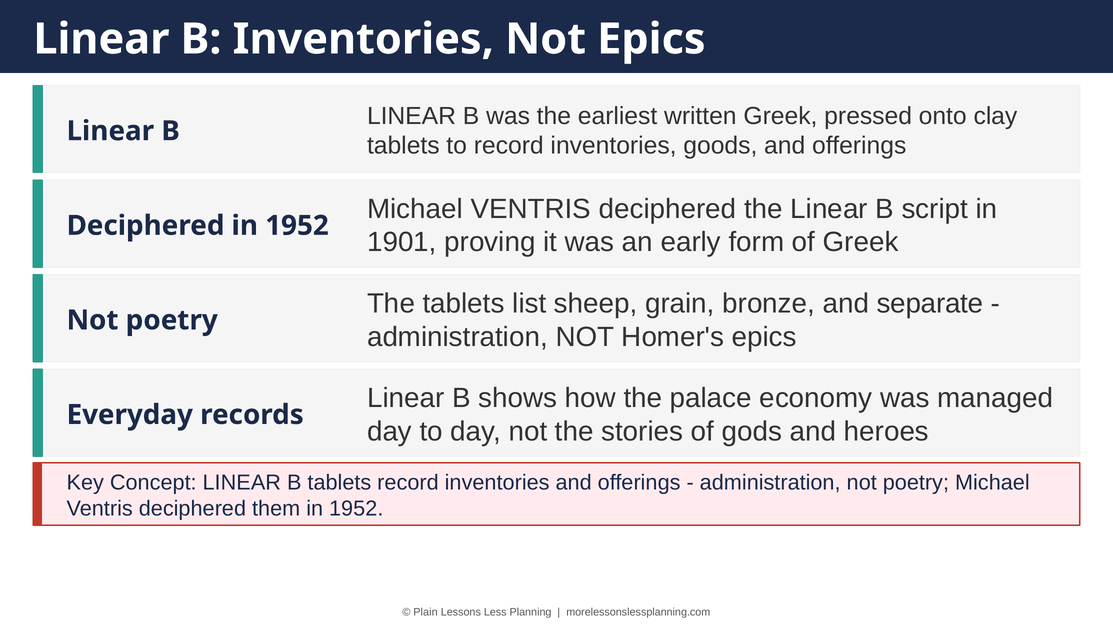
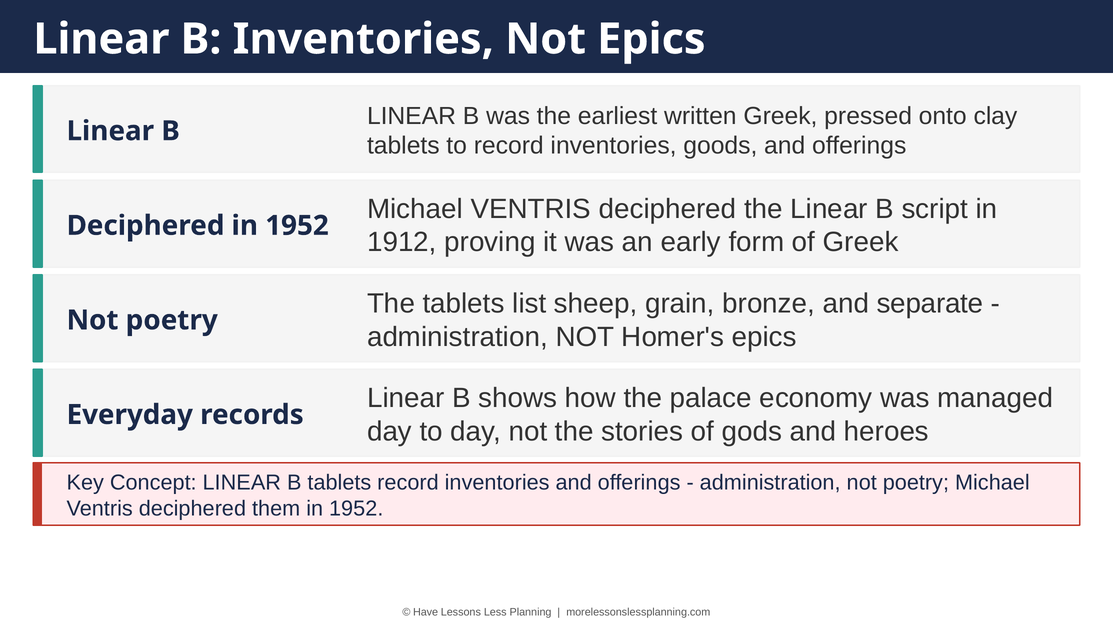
1901: 1901 -> 1912 (402, 242)
Plain: Plain -> Have (426, 612)
